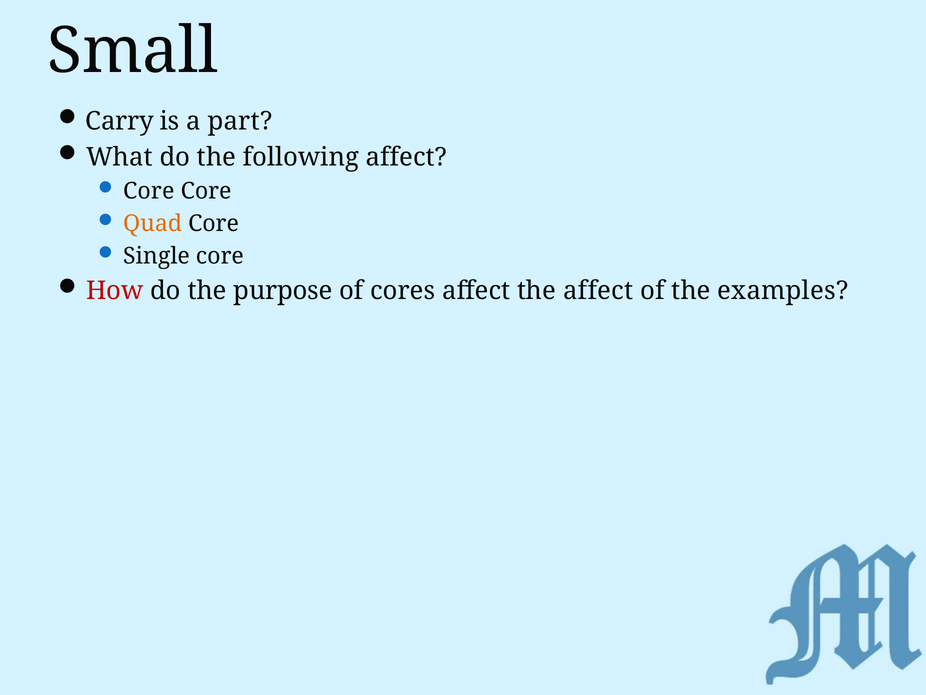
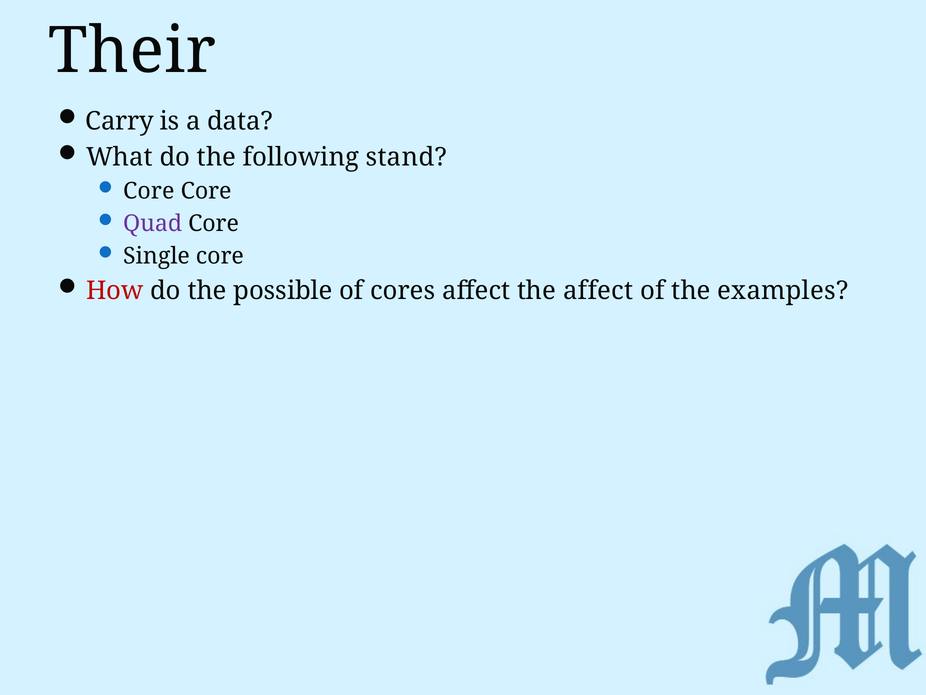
Small: Small -> Their (132, 51)
part: part -> data (240, 121)
following affect: affect -> stand (406, 157)
Quad colour: orange -> purple (153, 223)
purpose: purpose -> possible (283, 290)
